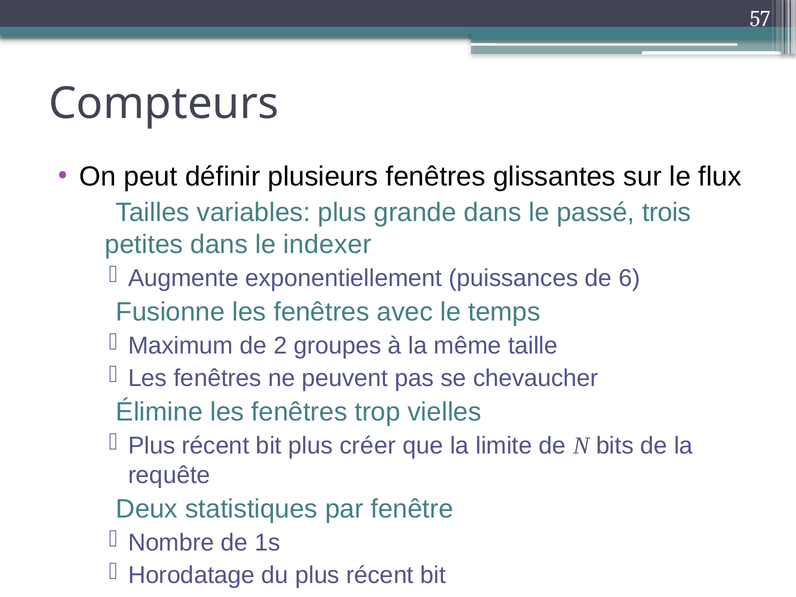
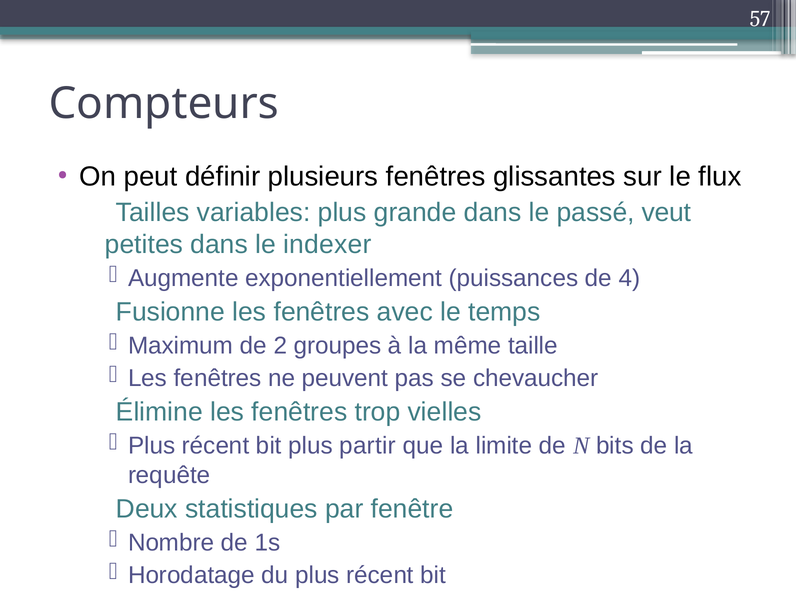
trois: trois -> veut (667, 212)
6: 6 -> 4 (629, 278)
créer: créer -> partir (368, 446)
